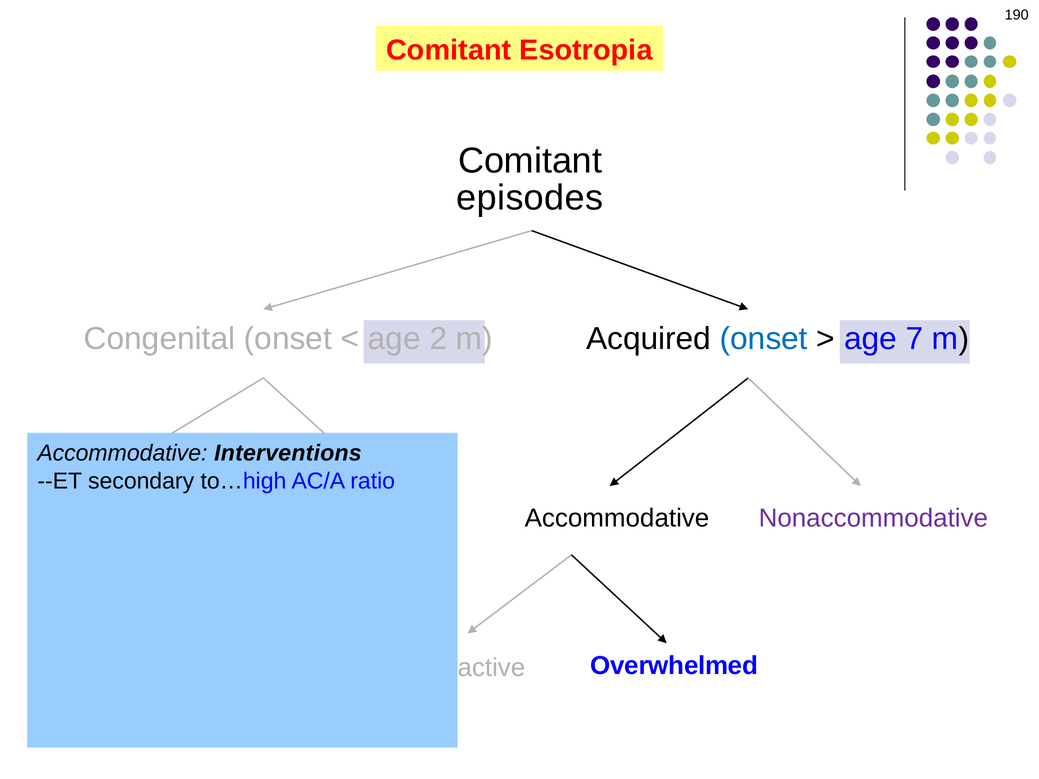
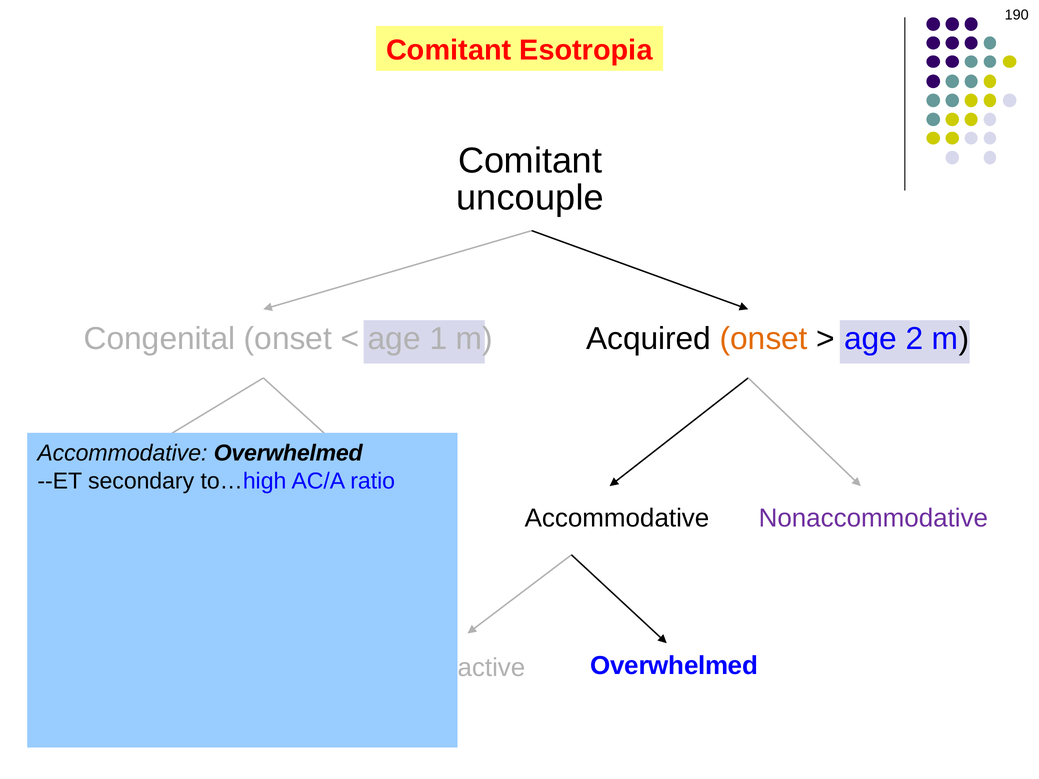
episodes: episodes -> uncouple (530, 198)
2: 2 -> 1 (438, 339)
onset colour: blue -> orange (764, 339)
7: 7 -> 2 (915, 339)
Accommodative Interventions: Interventions -> Overwhelmed (288, 453)
